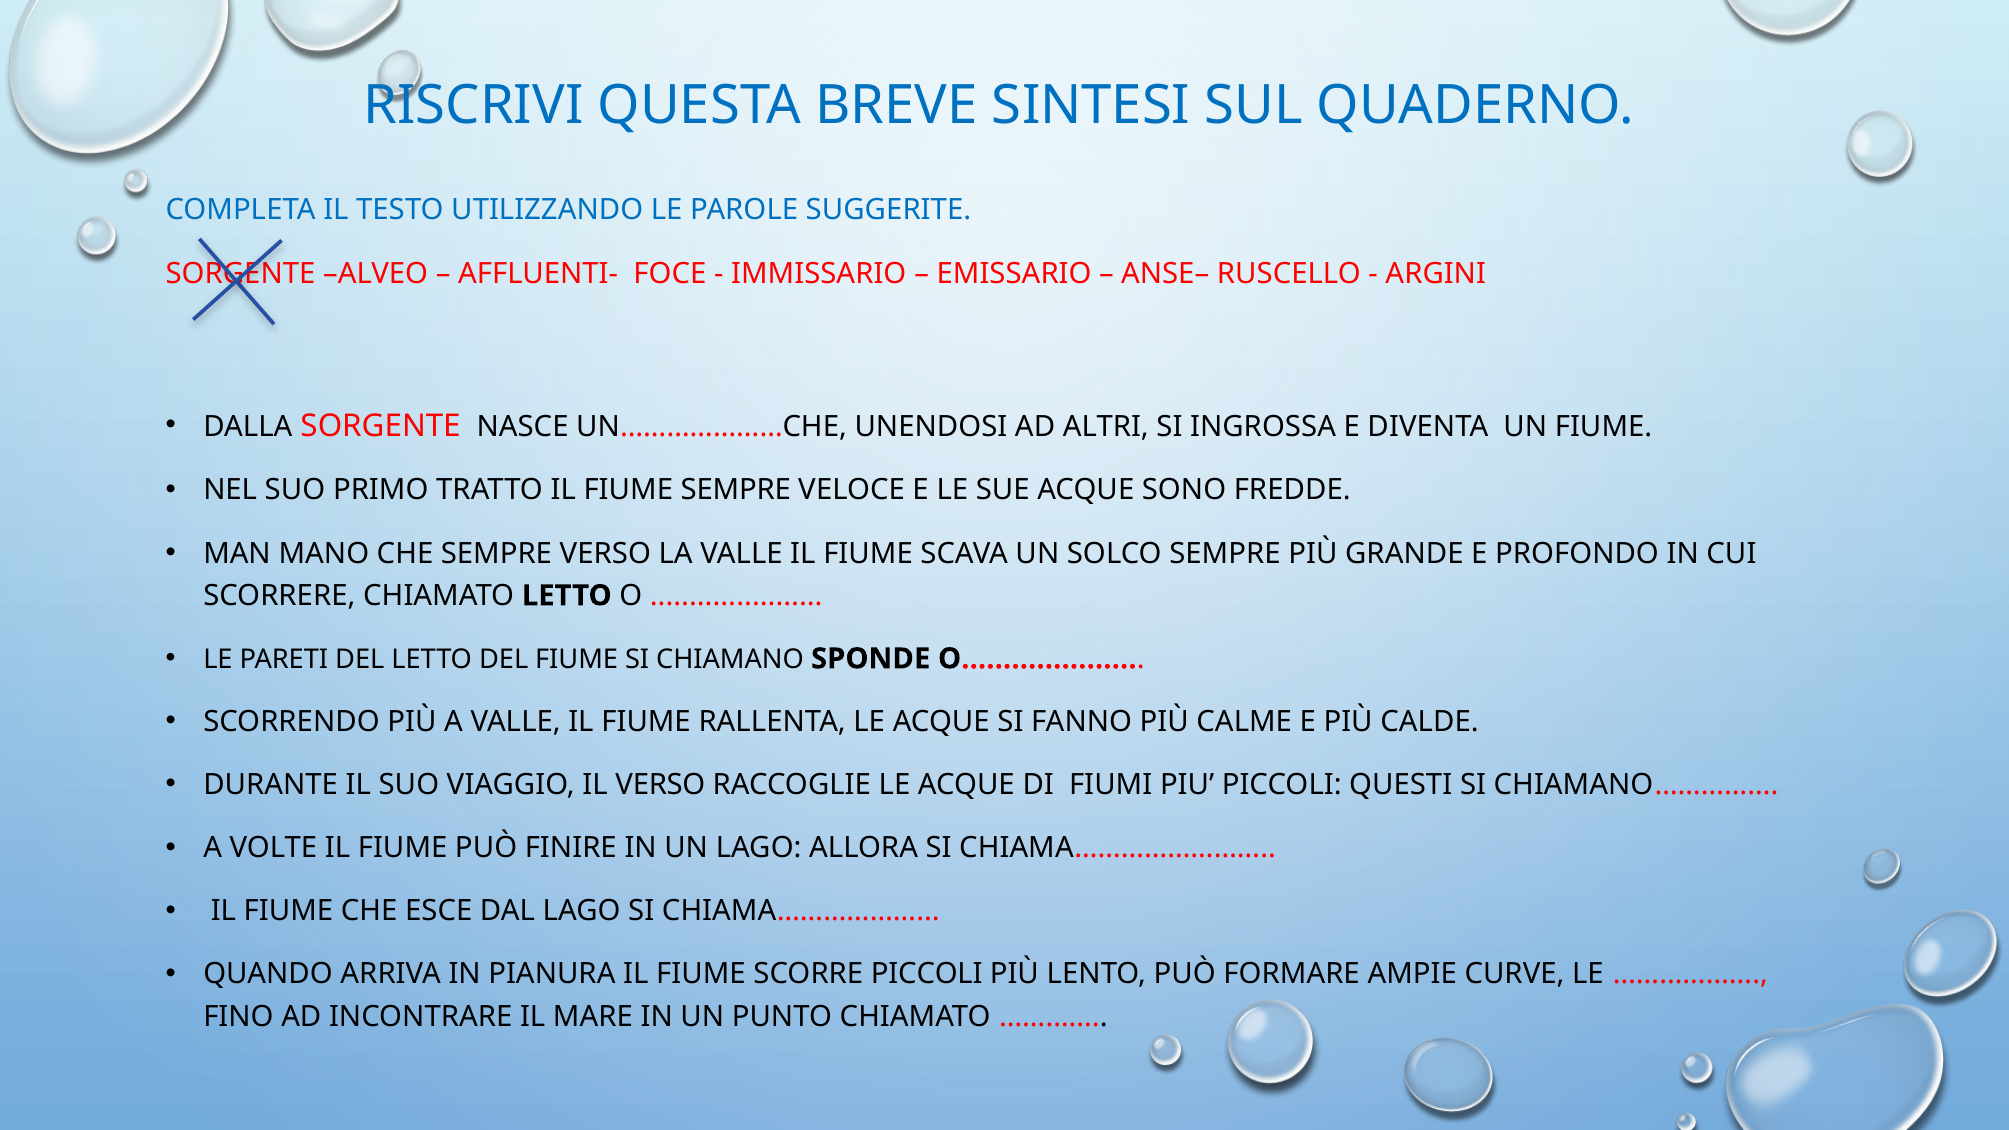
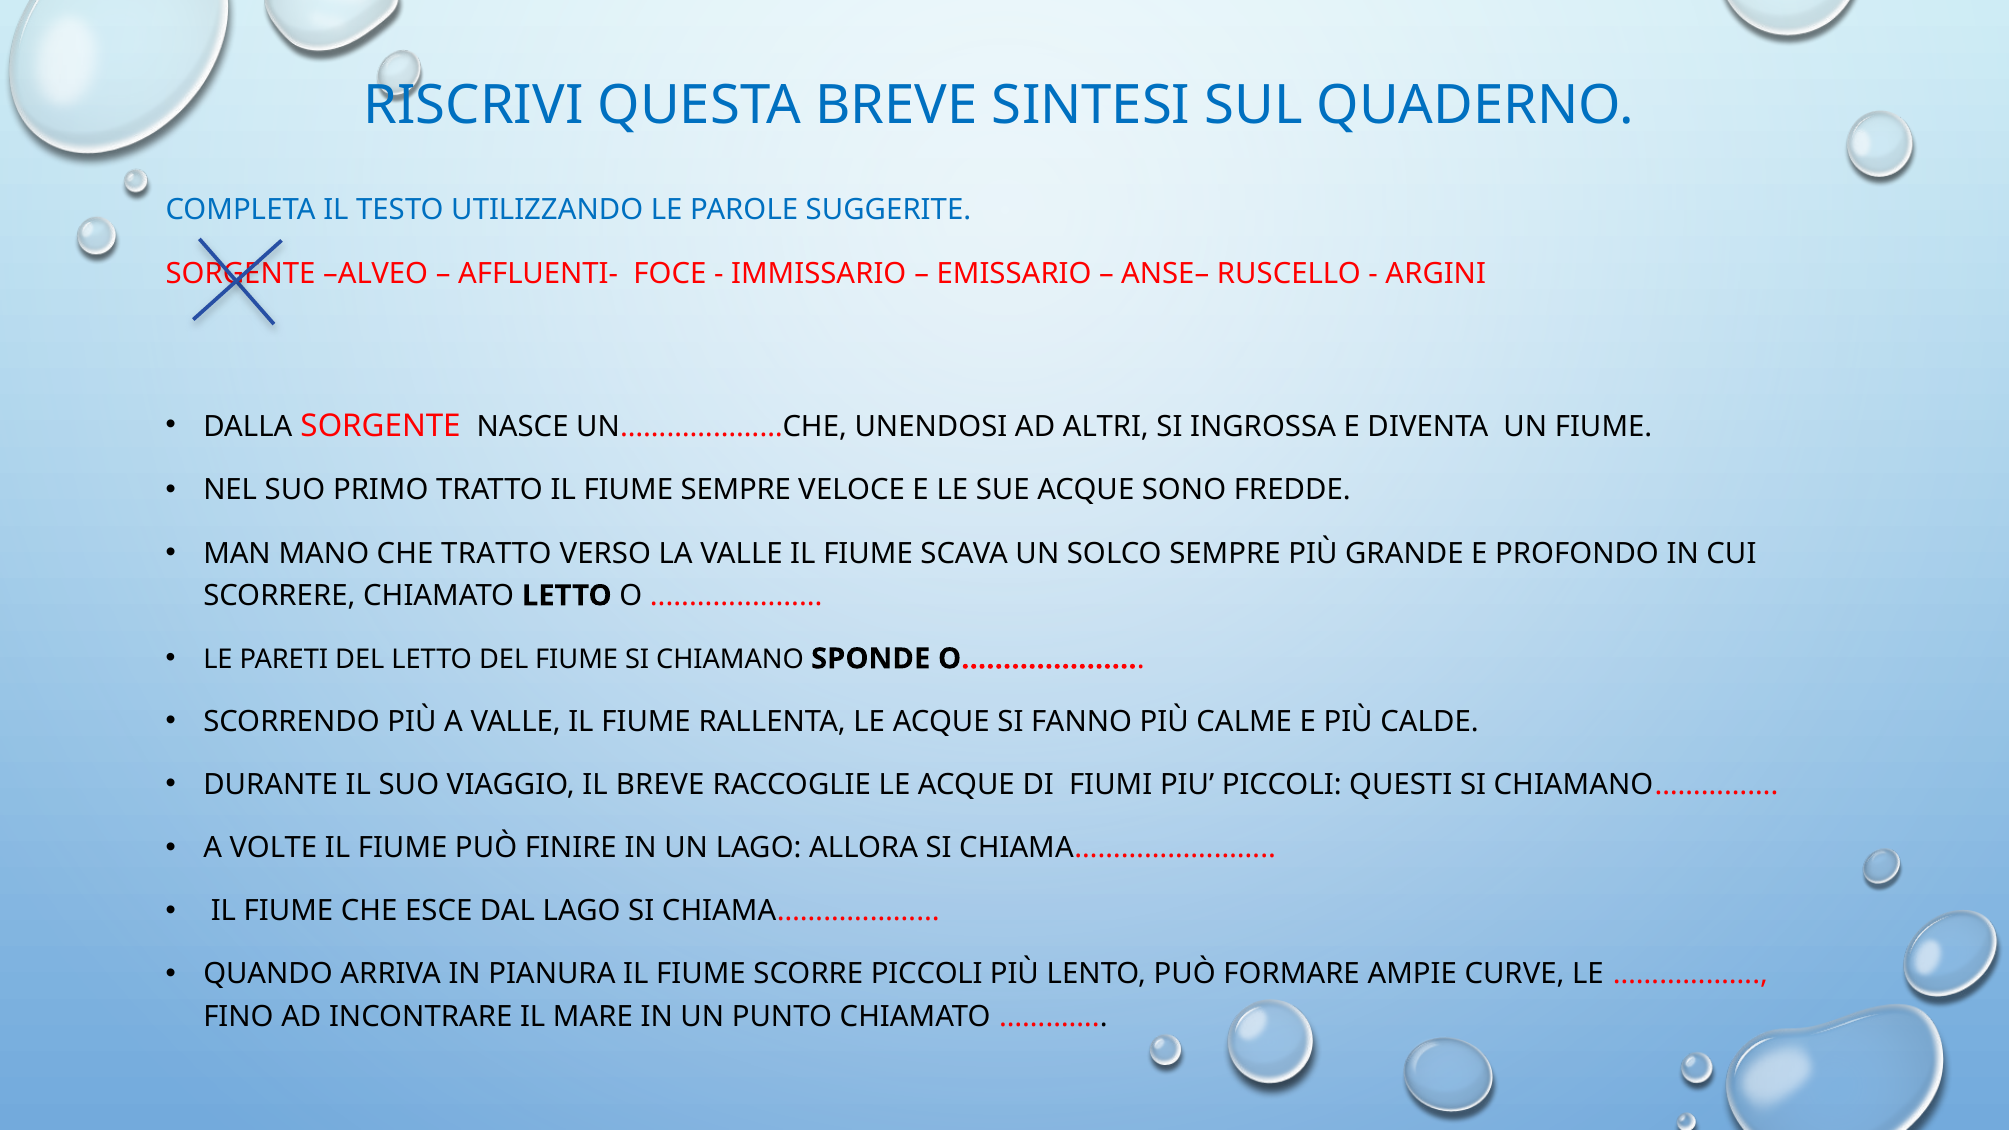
CHE SEMPRE: SEMPRE -> TRATTO (496, 553)
IL VERSO: VERSO -> BREVE (660, 785)
